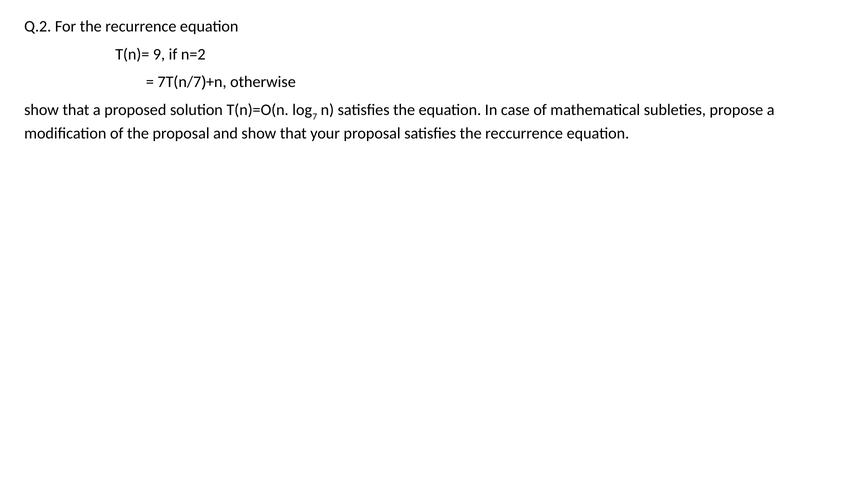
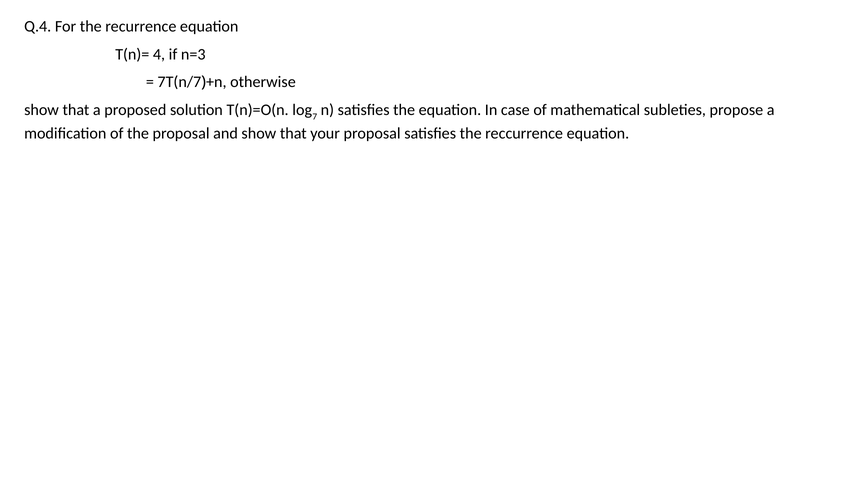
Q.2: Q.2 -> Q.4 (38, 26)
9: 9 -> 4 (159, 54)
n=2: n=2 -> n=3 (193, 54)
